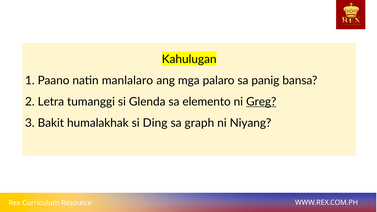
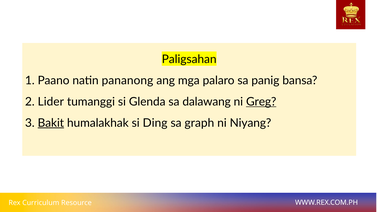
Kahulugan: Kahulugan -> Paligsahan (189, 59)
manlalaro: manlalaro -> pananong (127, 81)
Letra: Letra -> Lider (51, 102)
elemento: elemento -> dalawang (207, 102)
Bakit underline: none -> present (51, 123)
